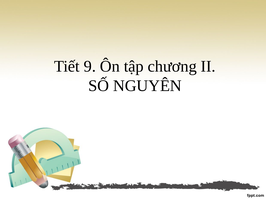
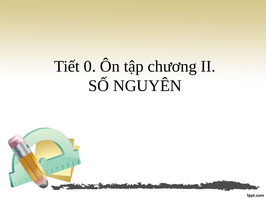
9: 9 -> 0 (90, 66)
